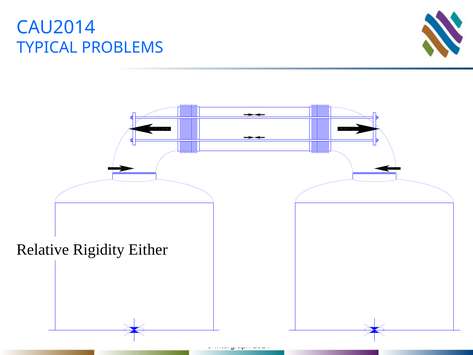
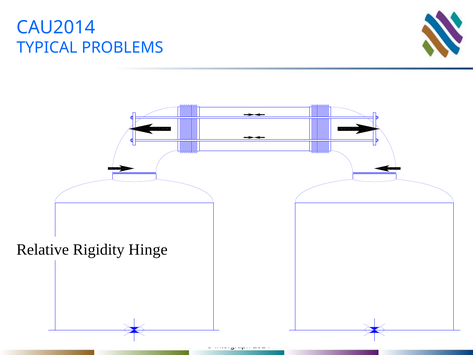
Either: Either -> Hinge (148, 249)
